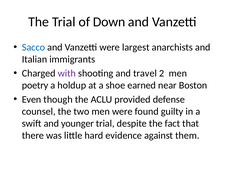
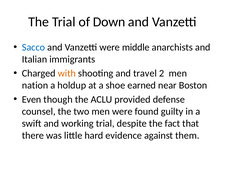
largest: largest -> middle (136, 47)
with colour: purple -> orange (67, 73)
poetry: poetry -> nation (35, 85)
younger: younger -> working (77, 123)
